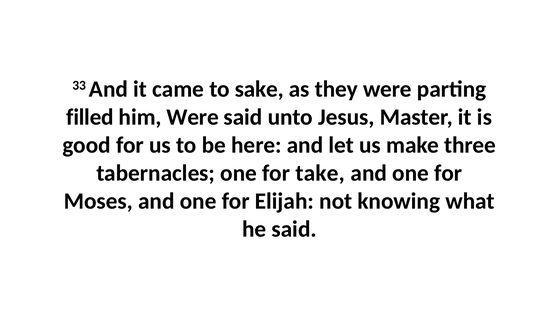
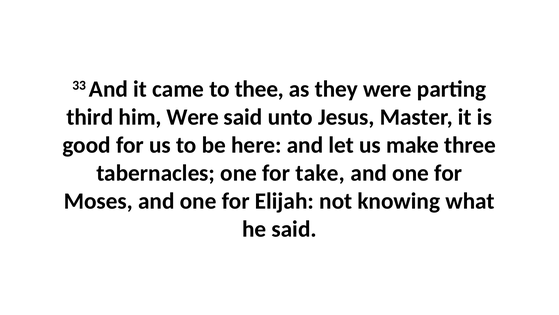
sake: sake -> thee (259, 89)
filled: filled -> third (90, 117)
